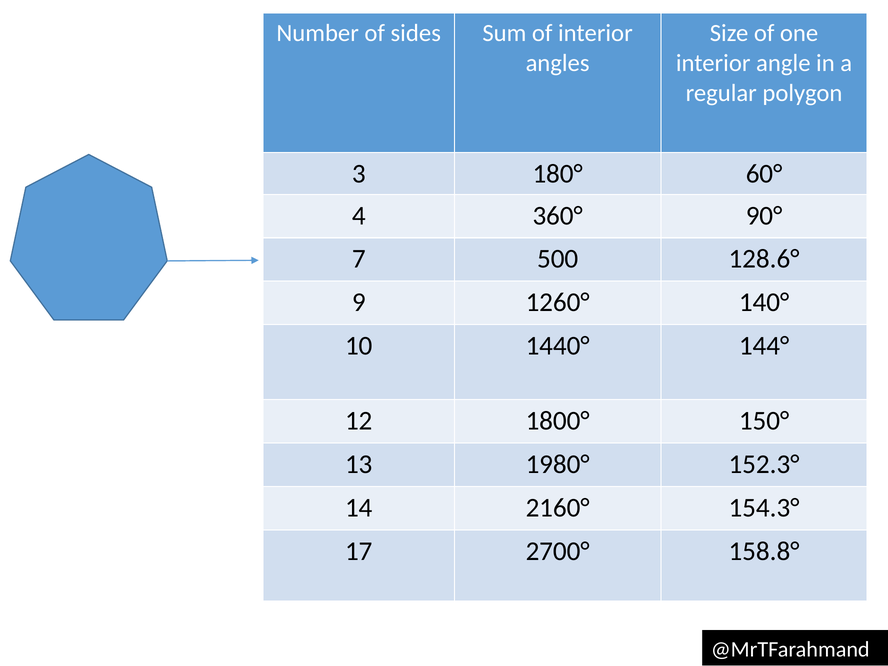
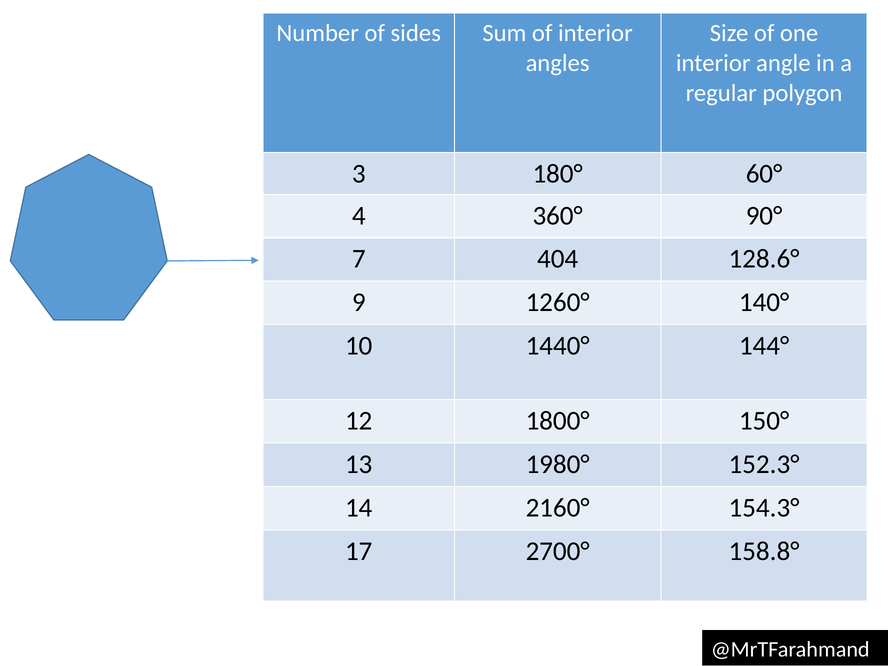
500: 500 -> 404 (558, 259)
